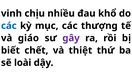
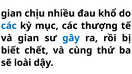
vinh: vinh -> gian (11, 13)
và giáo: giáo -> gian (28, 38)
gây colour: purple -> blue (71, 38)
thiệt: thiệt -> cùng (80, 51)
